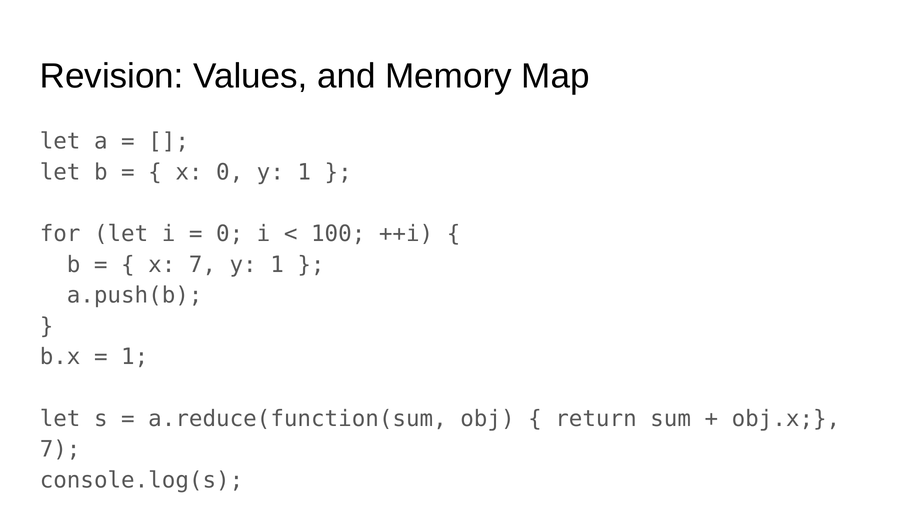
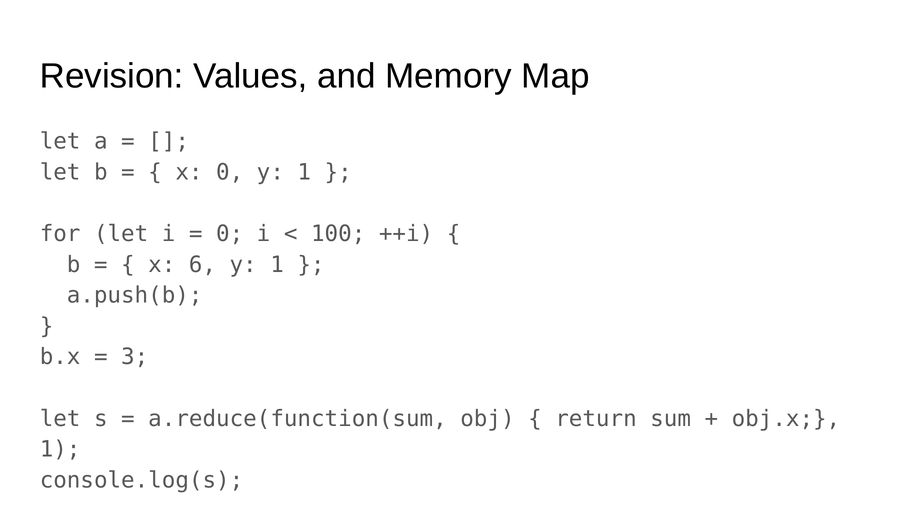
x 7: 7 -> 6 (202, 265)
1: 1 -> 3 (135, 357)
7: 7 -> 1 (60, 450)
